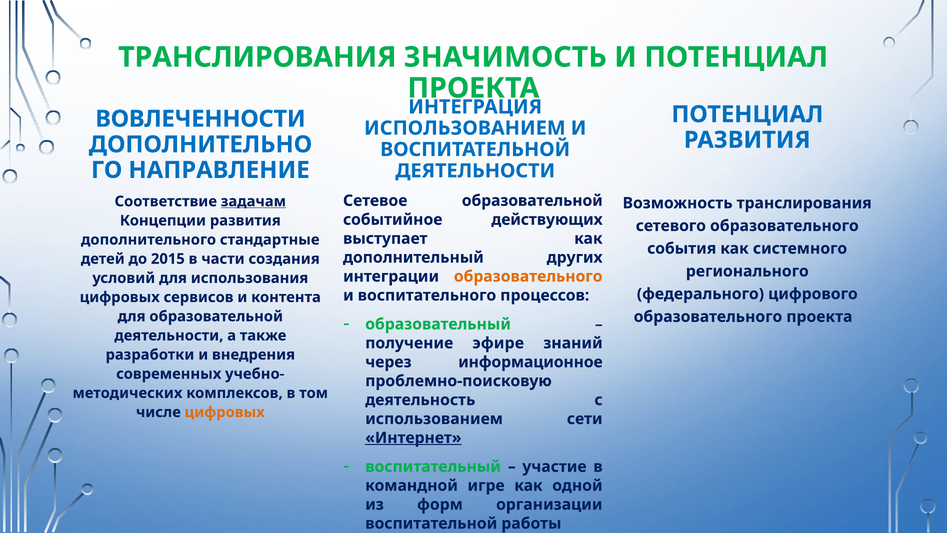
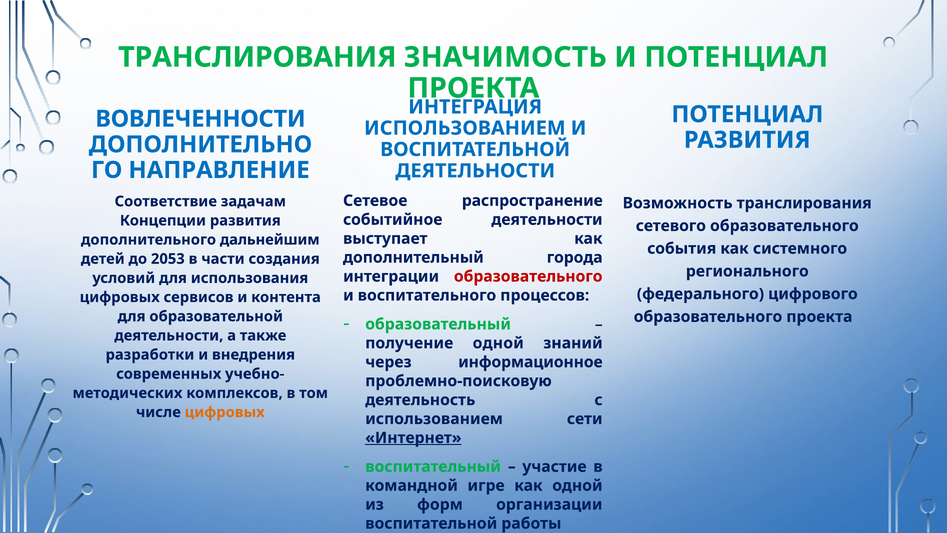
Сетевое образовательной: образовательной -> распространение (532, 201)
задачам underline: present -> none (253, 201)
событийное действующих: действующих -> деятельности (547, 219)
стандартные: стандартные -> дальнейшим (270, 240)
других: других -> города (575, 257)
2015: 2015 -> 2053 (168, 259)
образовательного colour: orange -> red (528, 276)
получение эфире: эфире -> одной (498, 343)
